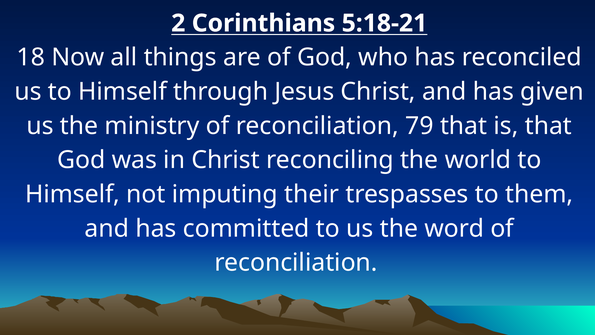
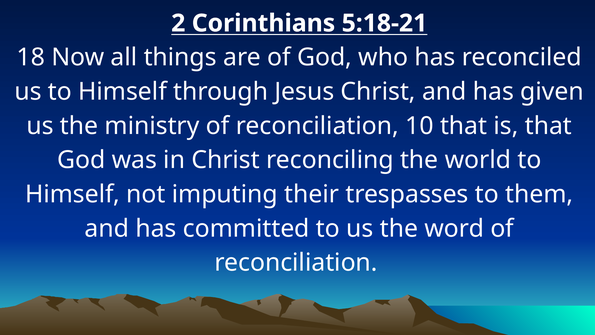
79: 79 -> 10 (419, 126)
